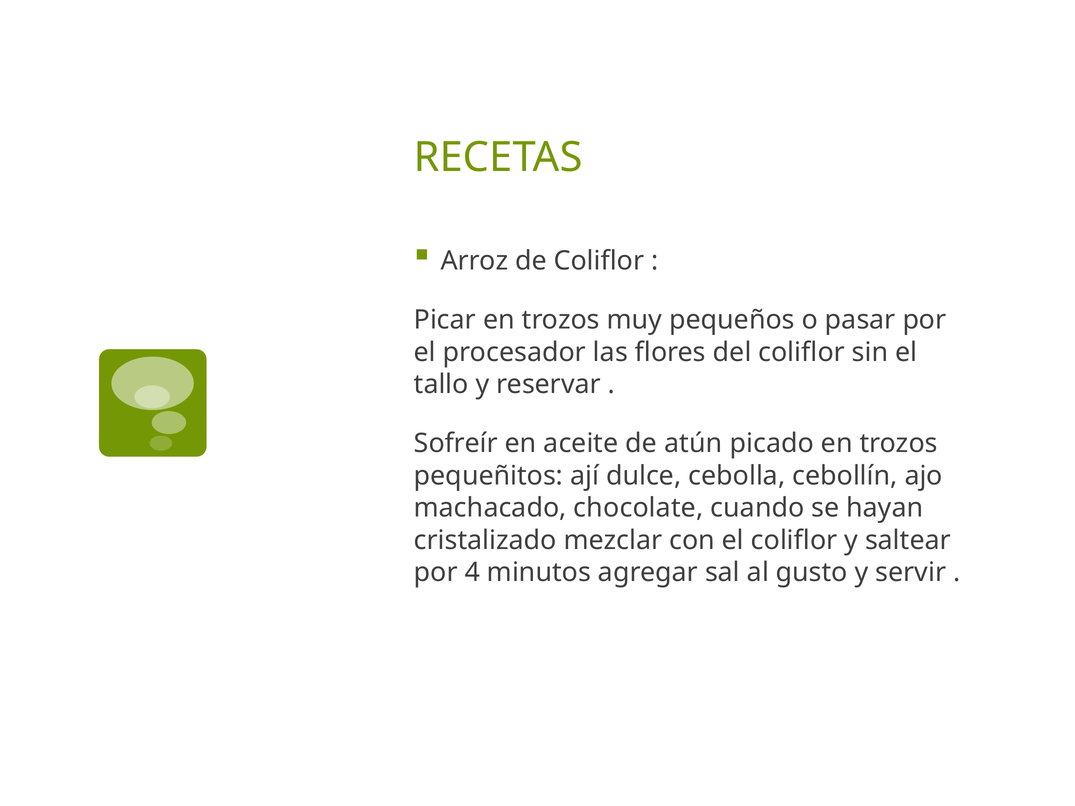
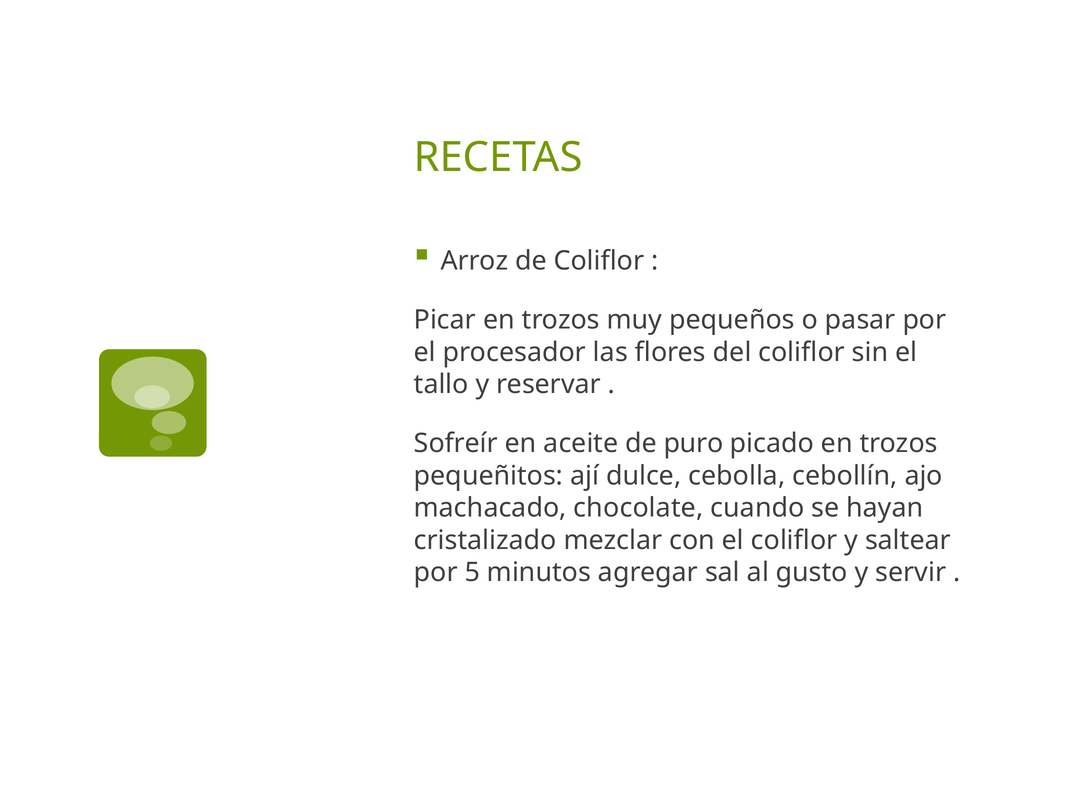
atún: atún -> puro (694, 444)
4: 4 -> 5 (472, 573)
